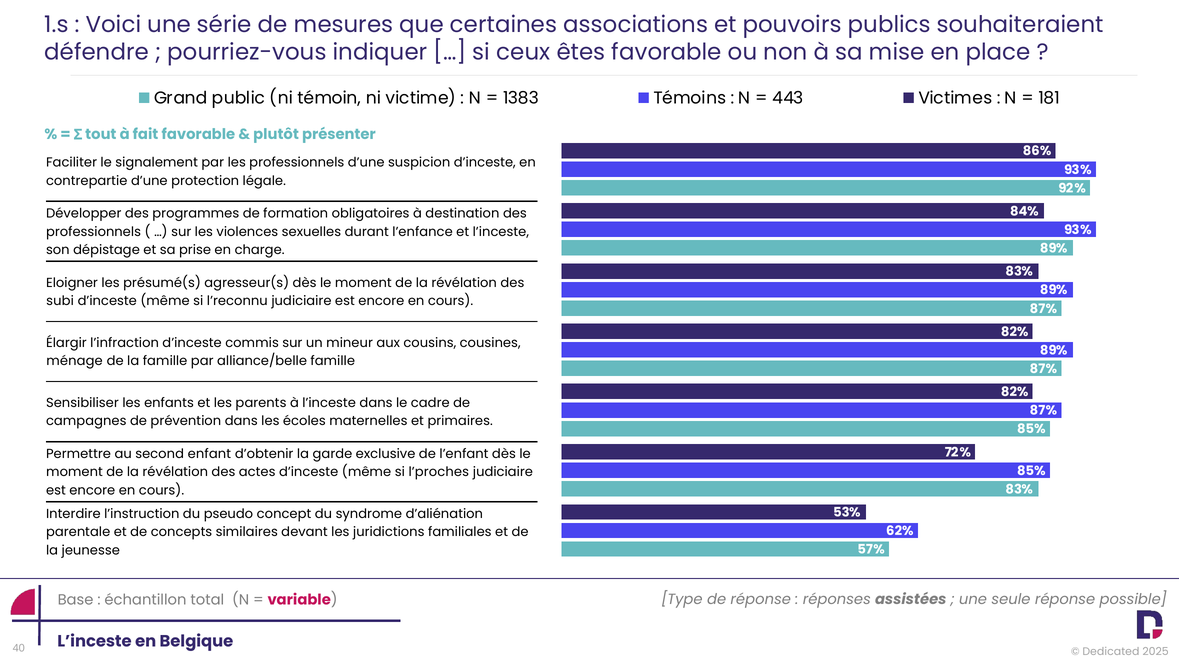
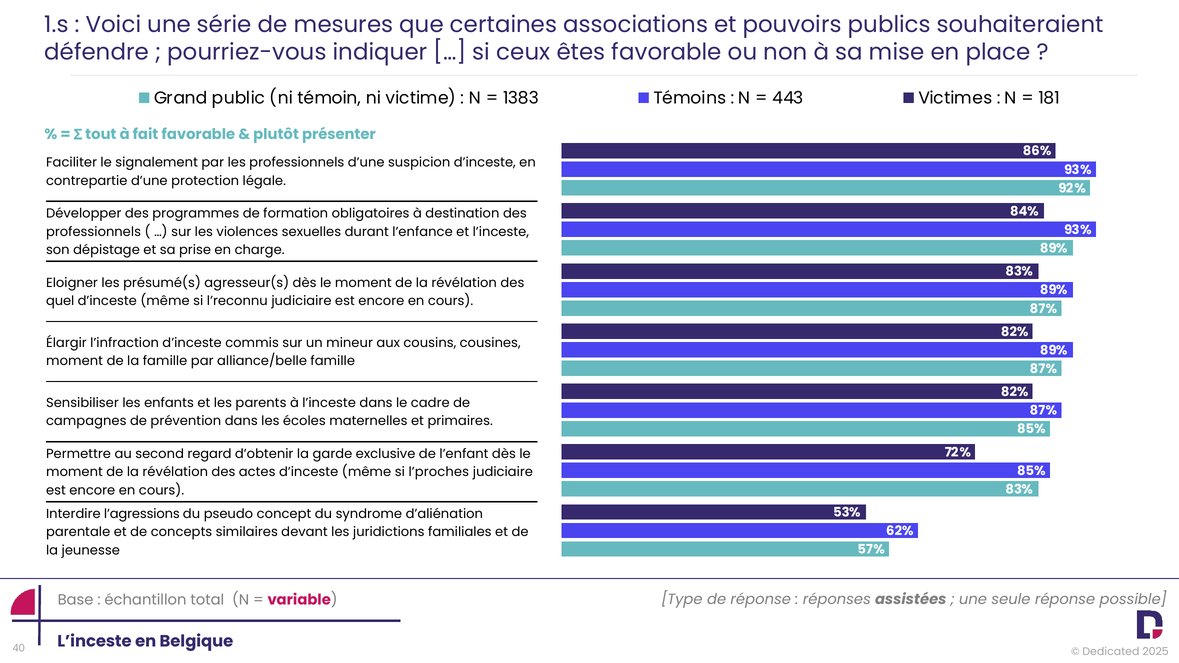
subi: subi -> quel (60, 301)
ménage: ménage -> moment (75, 361)
enfant: enfant -> regard (210, 454)
l’instruction: l’instruction -> l’agressions (142, 514)
